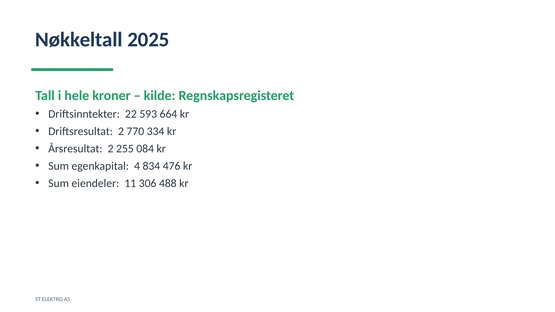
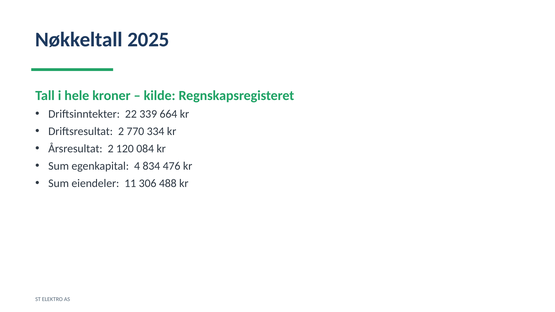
593: 593 -> 339 (148, 114)
255: 255 -> 120 (125, 149)
